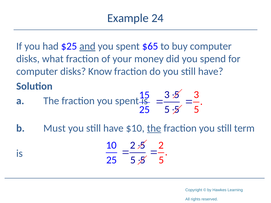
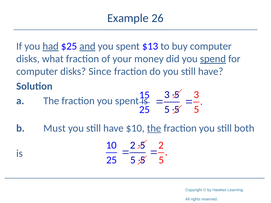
24: 24 -> 26 (158, 18)
had underline: none -> present (51, 46)
$65: $65 -> $13 (150, 46)
spend underline: none -> present (213, 59)
Know: Know -> Since (100, 72)
term: term -> both (244, 128)
